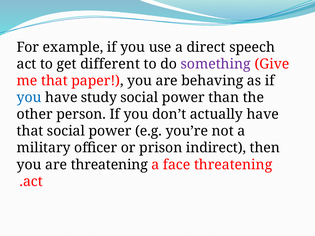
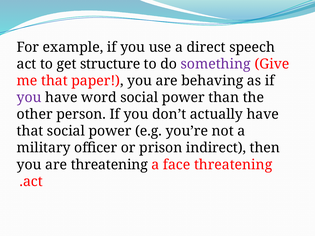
different: different -> structure (110, 64)
you colour: blue -> purple (29, 98)
study: study -> word (99, 98)
